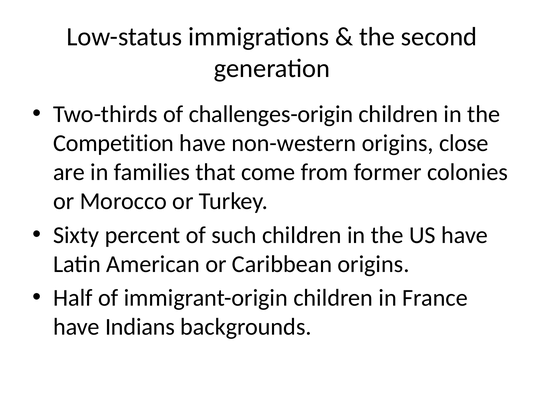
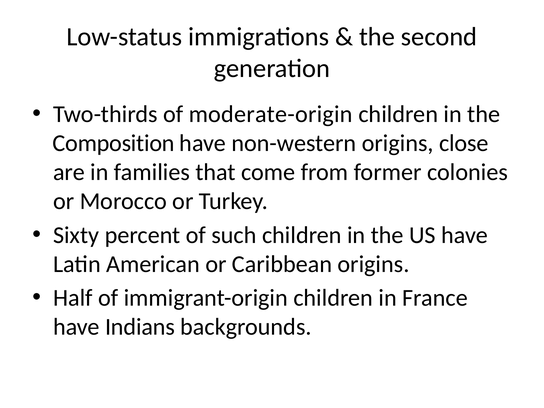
challenges-origin: challenges-origin -> moderate-origin (271, 114)
Competition: Competition -> Composition (114, 143)
